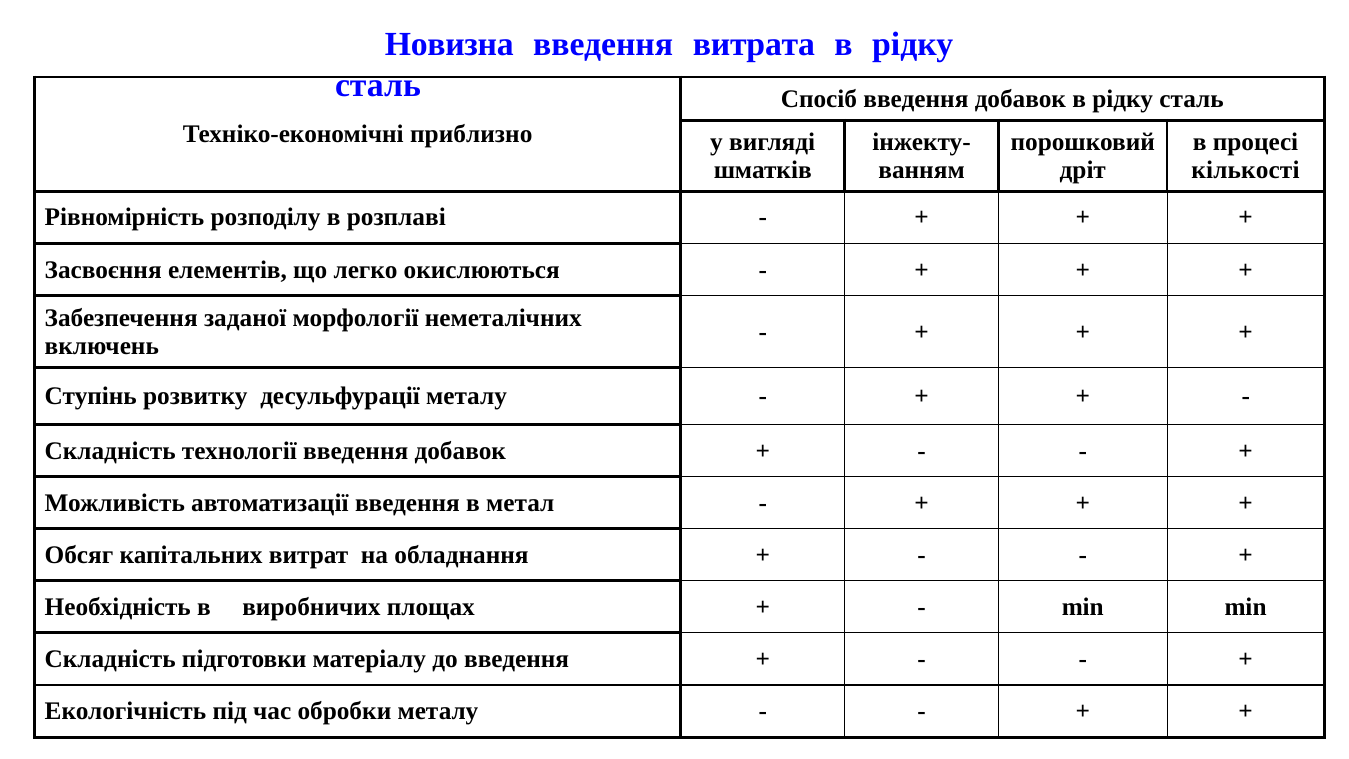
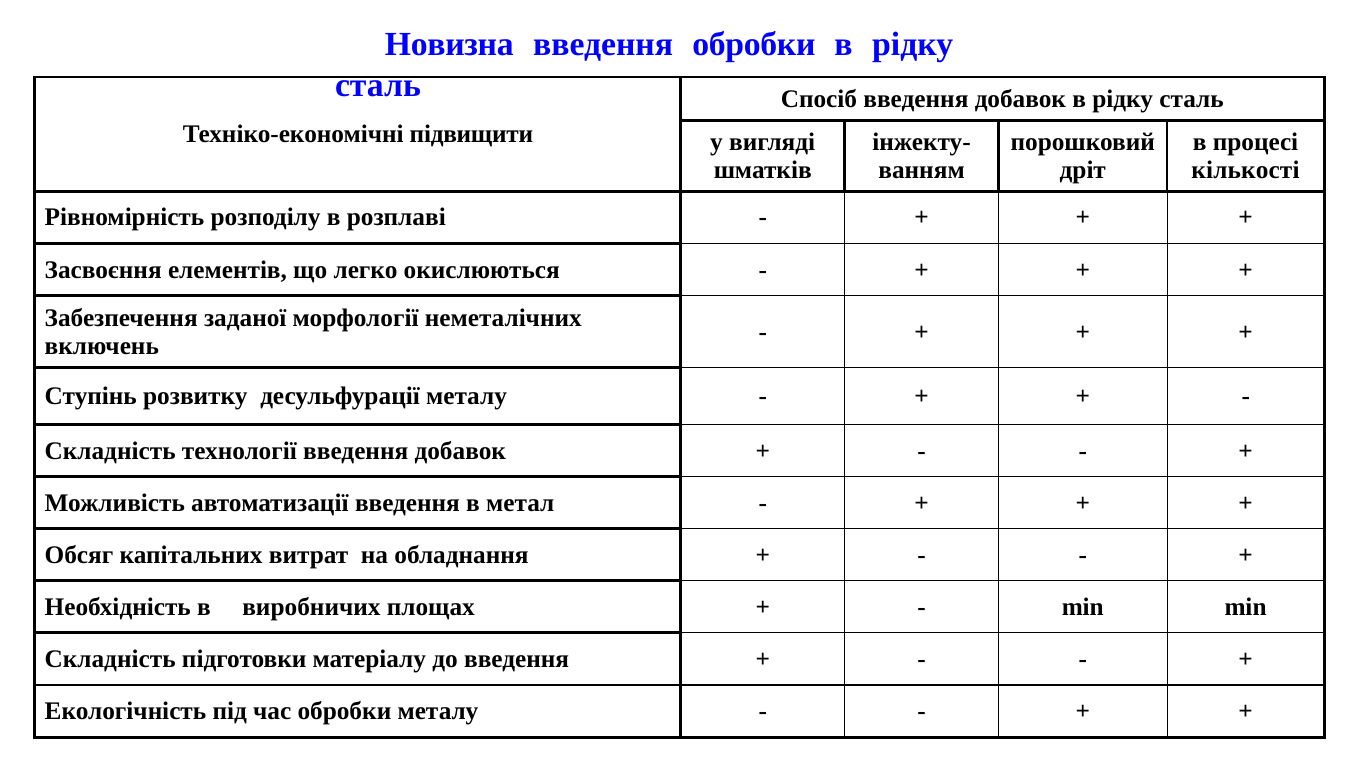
введення витрата: витрата -> обробки (754, 45)
приблизно: приблизно -> підвищити (471, 134)
